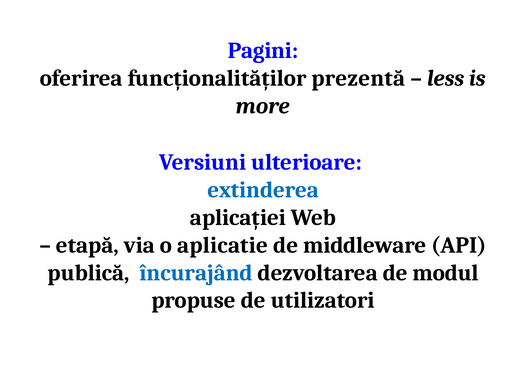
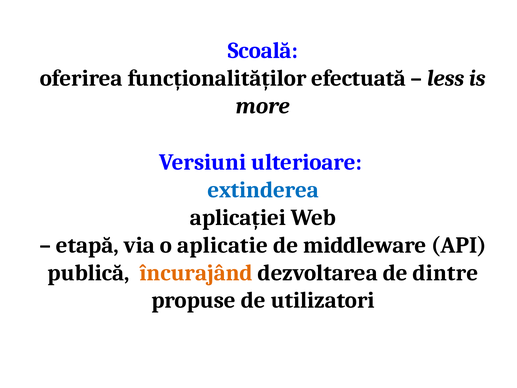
Pagini: Pagini -> Scoală (263, 51)
prezentă: prezentă -> efectuată (359, 78)
încurajând colour: blue -> orange (196, 273)
modul: modul -> dintre (445, 273)
